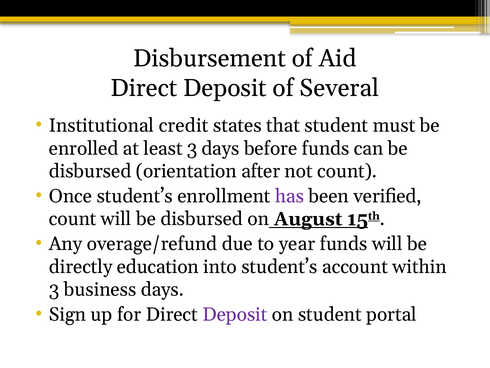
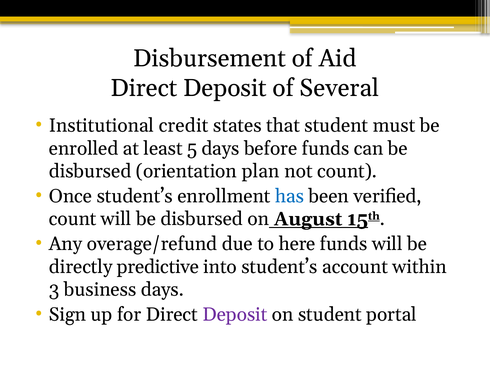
least 3: 3 -> 5 (192, 148)
after: after -> plan (261, 171)
has colour: purple -> blue (289, 196)
year: year -> here (297, 244)
education: education -> predictive (158, 266)
